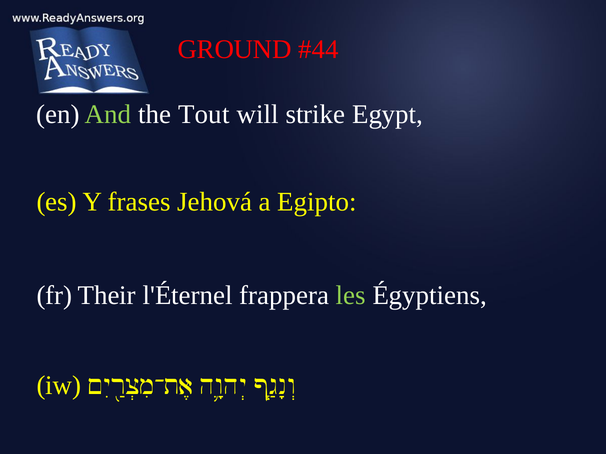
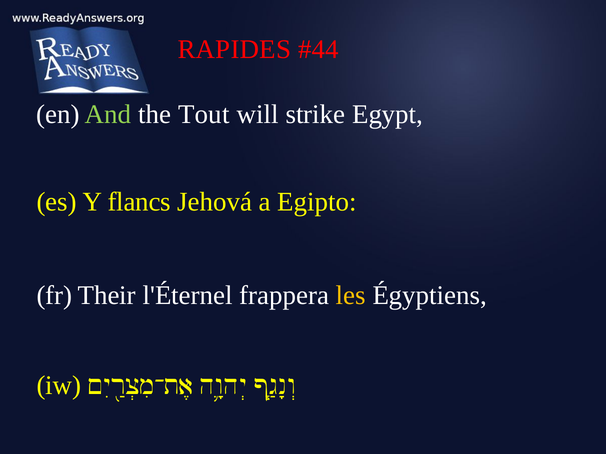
GROUND: GROUND -> RAPIDES (234, 49)
frases: frases -> flancs (139, 202)
les colour: light green -> yellow (351, 296)
